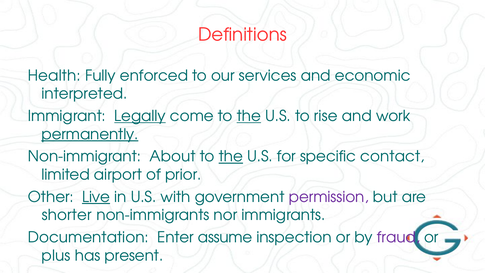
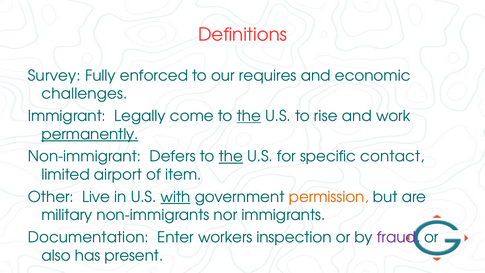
Health: Health -> Survey (54, 76)
services: services -> requires (268, 76)
interpreted: interpreted -> challenges (84, 94)
Legally underline: present -> none (140, 116)
About: About -> Defers (173, 156)
prior: prior -> item (183, 175)
Live underline: present -> none (96, 197)
with underline: none -> present (176, 197)
permission colour: purple -> orange (329, 197)
shorter: shorter -> military (67, 215)
assume: assume -> workers (225, 237)
plus: plus -> also (56, 256)
